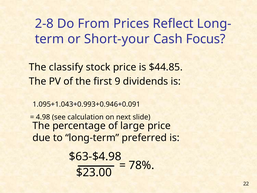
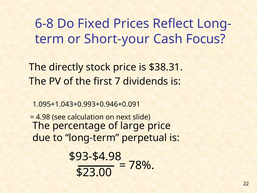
2-8: 2-8 -> 6-8 (44, 24)
From: From -> Fixed (94, 24)
classify: classify -> directly (66, 67)
$44.85: $44.85 -> $38.31 (166, 67)
9: 9 -> 7 (118, 81)
preferred: preferred -> perpetual (144, 138)
$63-$4.98: $63-$4.98 -> $93-$4.98 (95, 156)
